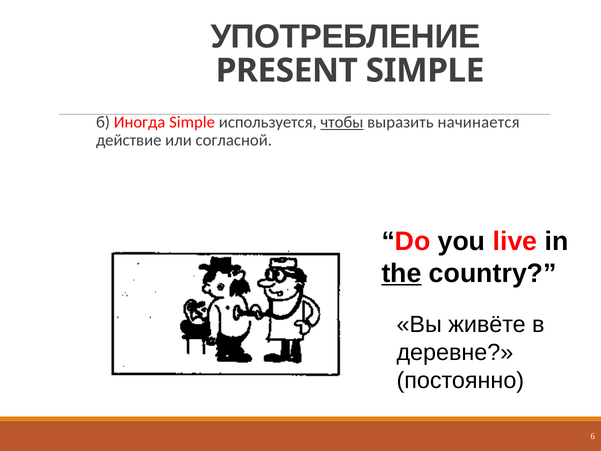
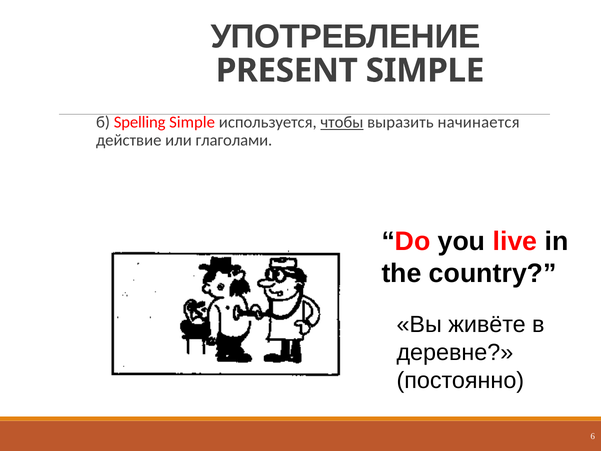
Иногда: Иногда -> Spelling (140, 122)
согласной: согласной -> глаголами (234, 140)
the underline: present -> none (402, 273)
